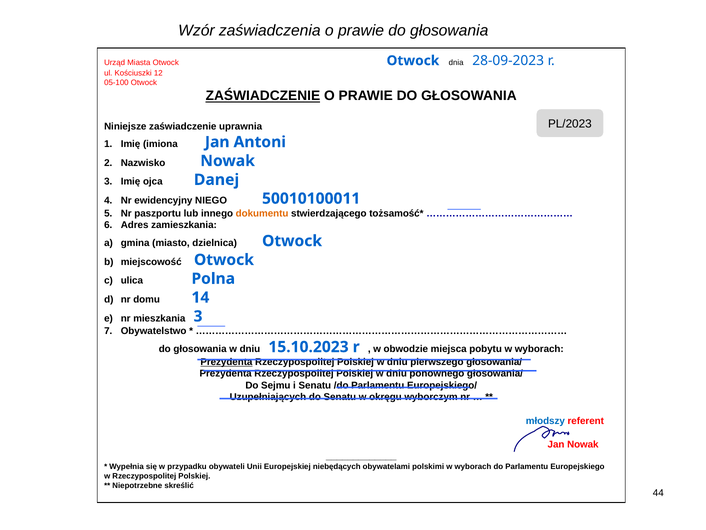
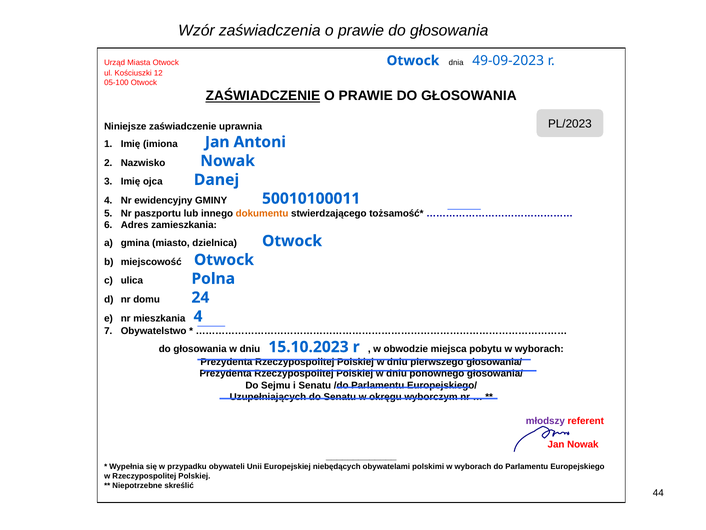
28-09-2023: 28-09-2023 -> 49-09-2023 (508, 61)
NIEGO: NIEGO -> GMINY (211, 200)
14: 14 -> 24 (200, 297)
mieszkania 3: 3 -> 4 (198, 316)
Prezydenta underline: present -> none (226, 362)
młodszy colour: blue -> purple (545, 420)
